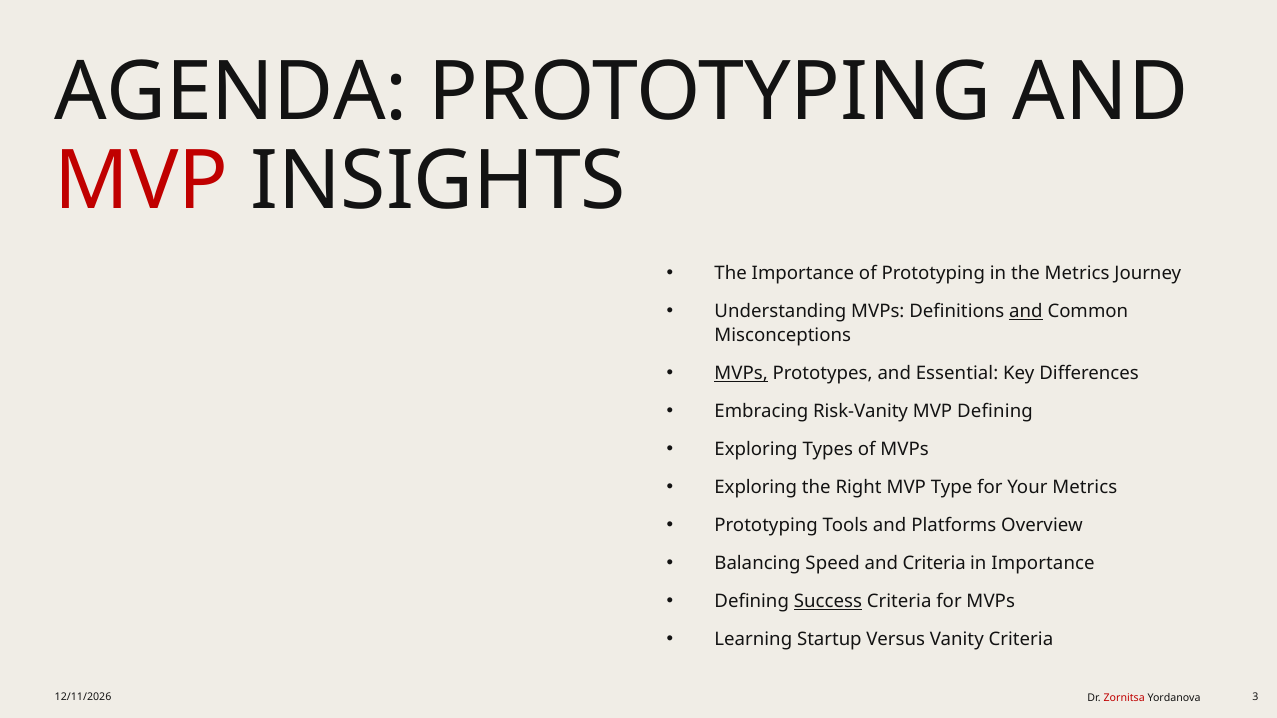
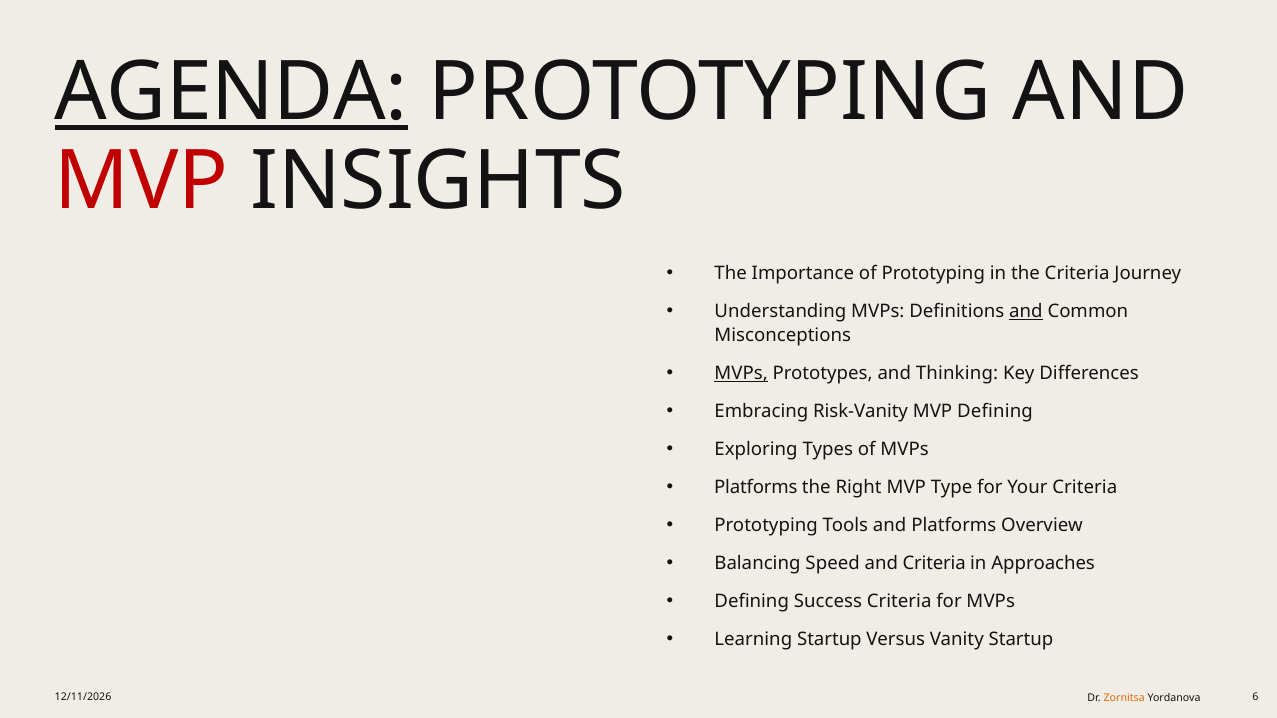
AGENDA underline: none -> present (231, 92)
the Metrics: Metrics -> Criteria (1077, 273)
Essential: Essential -> Thinking (957, 374)
Exploring: Exploring -> Platforms (756, 488)
Your Metrics: Metrics -> Criteria (1085, 488)
in Importance: Importance -> Approaches (1043, 563)
Success underline: present -> none (828, 601)
Vanity Criteria: Criteria -> Startup (1021, 639)
Zornitsa colour: red -> orange (1124, 698)
3: 3 -> 6 (1255, 697)
